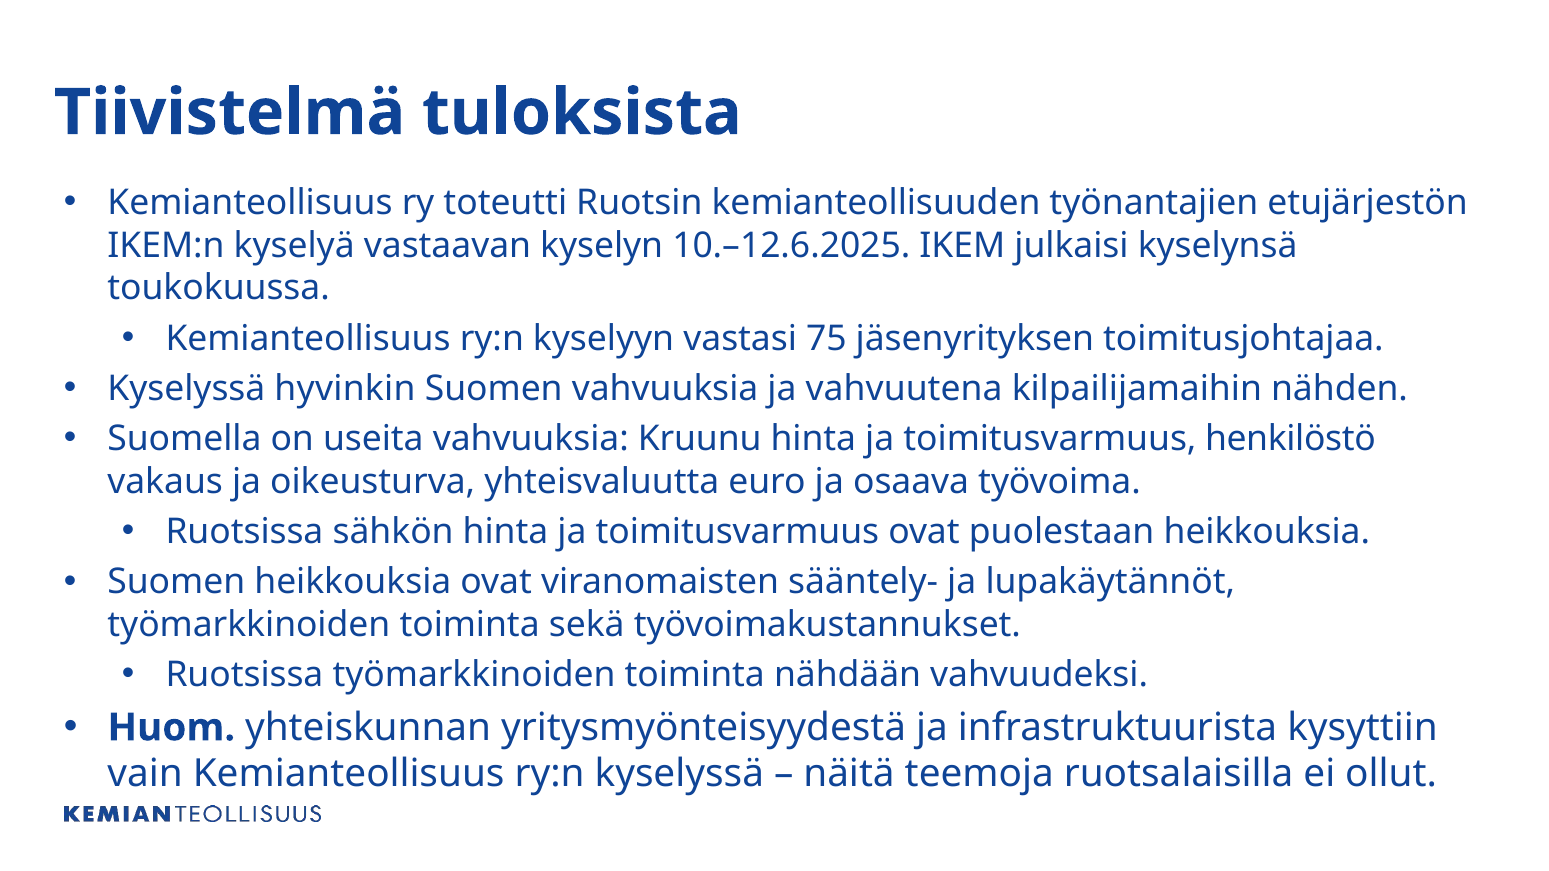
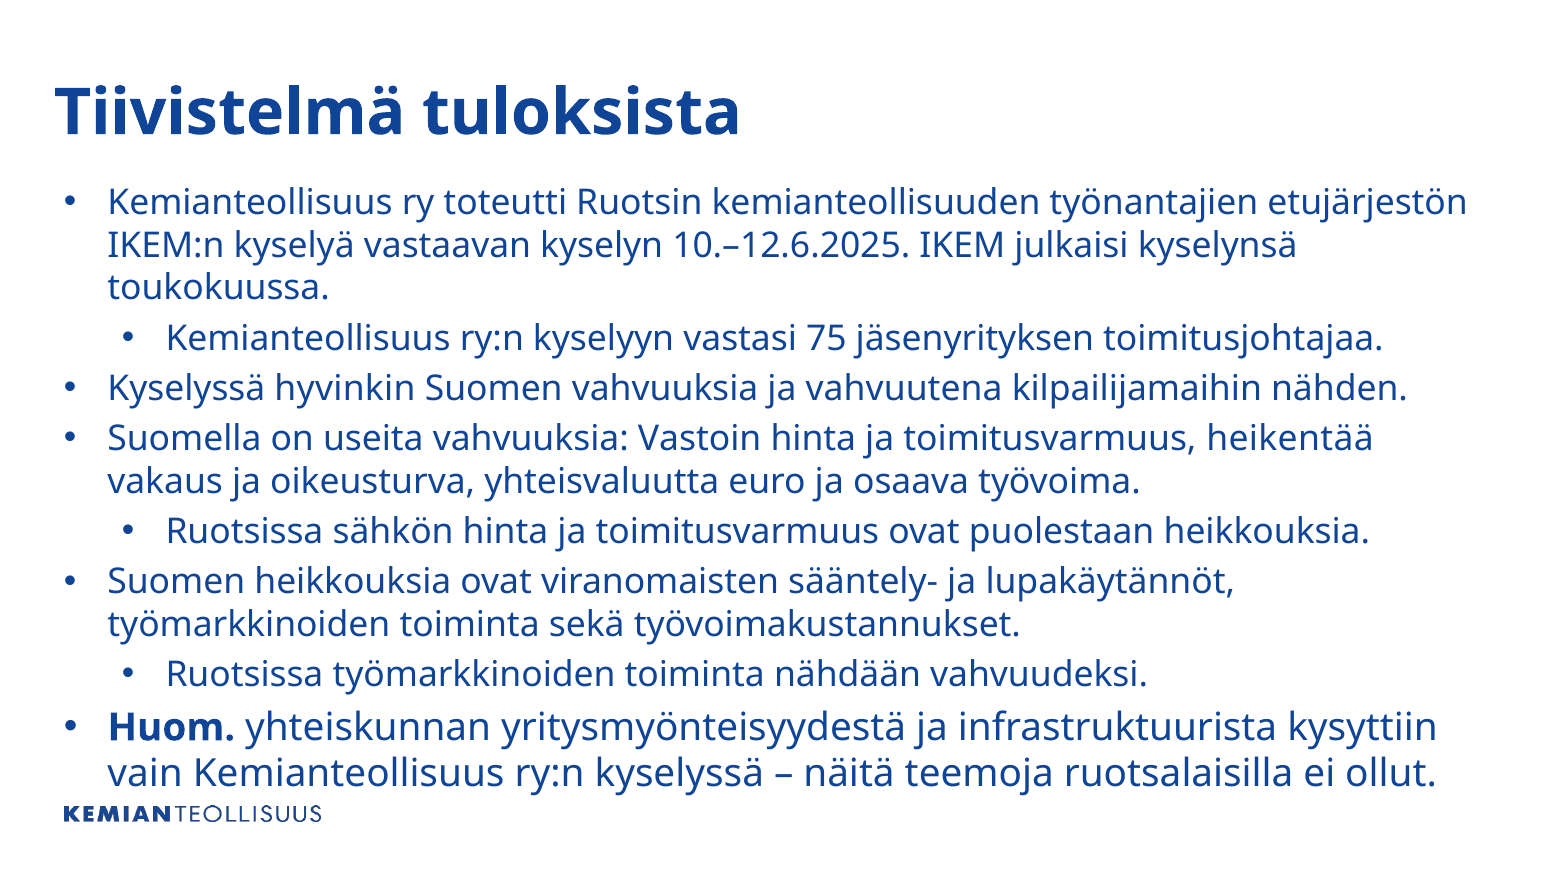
Kruunu: Kruunu -> Vastoin (700, 439)
henkilöstö: henkilöstö -> heikentää (1290, 439)
